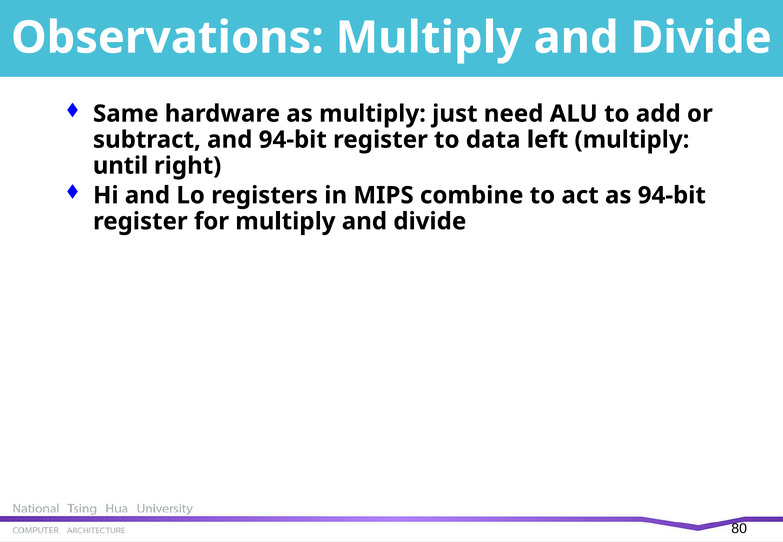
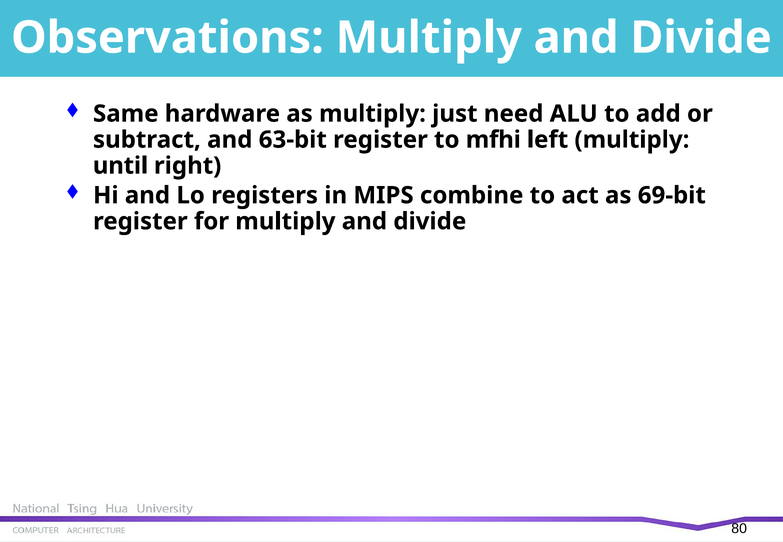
and 94-bit: 94-bit -> 63-bit (293, 140)
data: data -> mfhi (493, 140)
as 94-bit: 94-bit -> 69-bit (672, 195)
